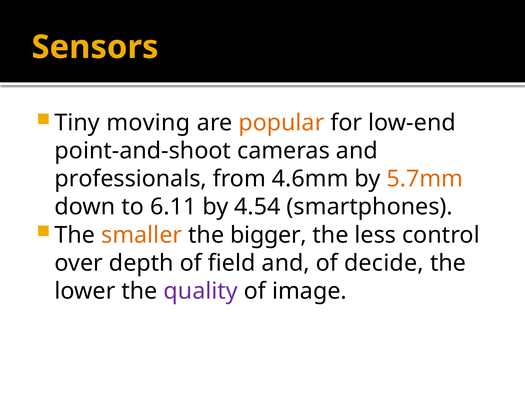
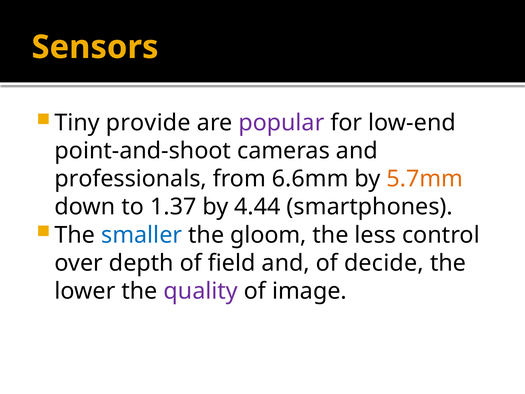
moving: moving -> provide (148, 123)
popular colour: orange -> purple (281, 123)
4.6mm: 4.6mm -> 6.6mm (310, 179)
6.11: 6.11 -> 1.37 (173, 207)
4.54: 4.54 -> 4.44 (257, 207)
smaller colour: orange -> blue (142, 235)
bigger: bigger -> gloom (268, 235)
